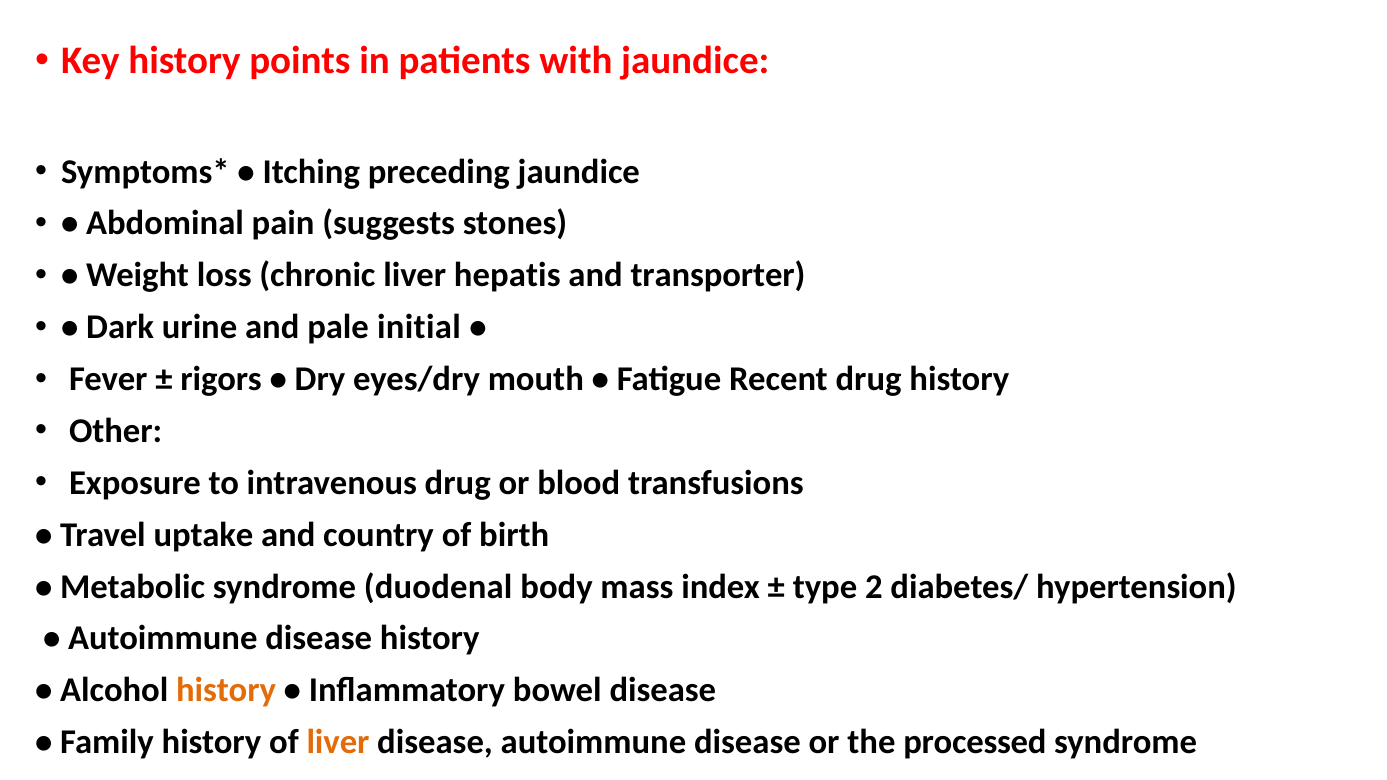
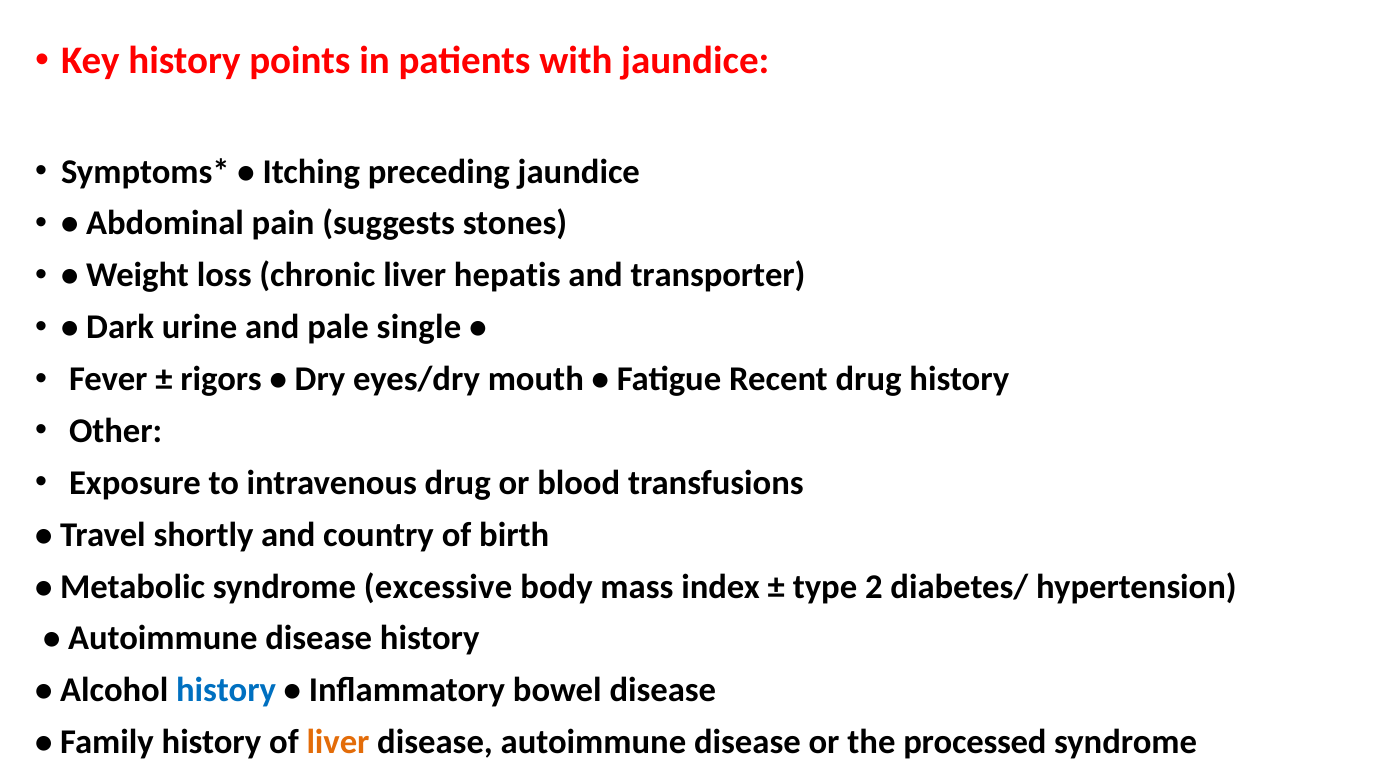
initial: initial -> single (419, 327)
uptake: uptake -> shortly (204, 535)
duodenal: duodenal -> excessive (438, 587)
history colour: orange -> blue (226, 691)
